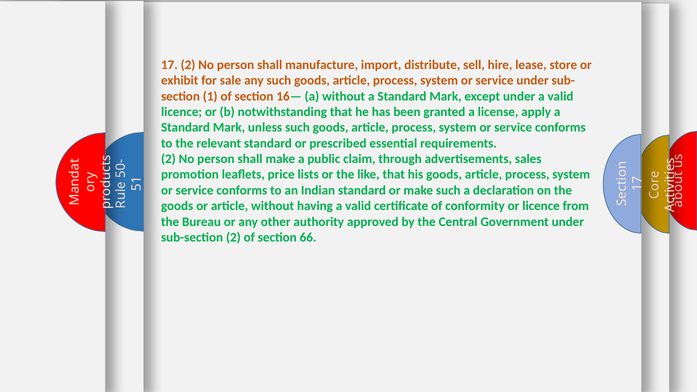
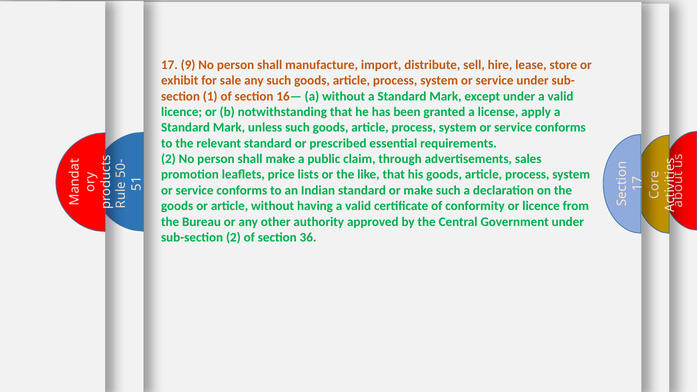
17 2: 2 -> 9 (188, 65)
66: 66 -> 36 (308, 237)
